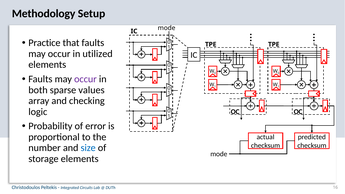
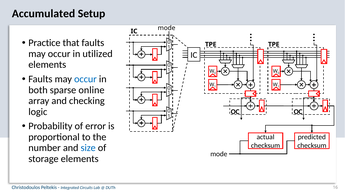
Methodology: Methodology -> Accumulated (44, 14)
occur colour: purple -> blue (85, 79)
values: values -> online (91, 90)
